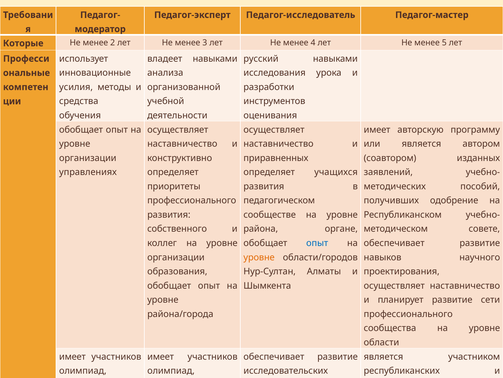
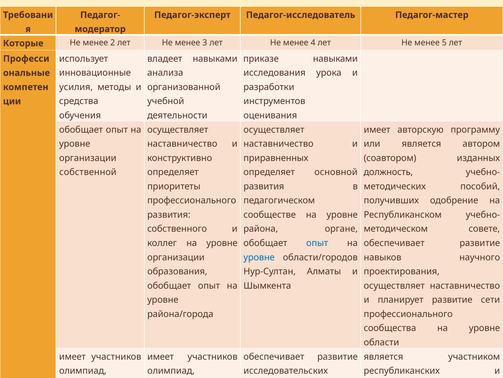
русский: русский -> приказе (261, 59)
управлениях: управлениях -> собственной (88, 172)
учащихся: учащихся -> основной (336, 172)
заявлений: заявлений -> должность (388, 172)
уровне colour: orange -> blue (259, 257)
